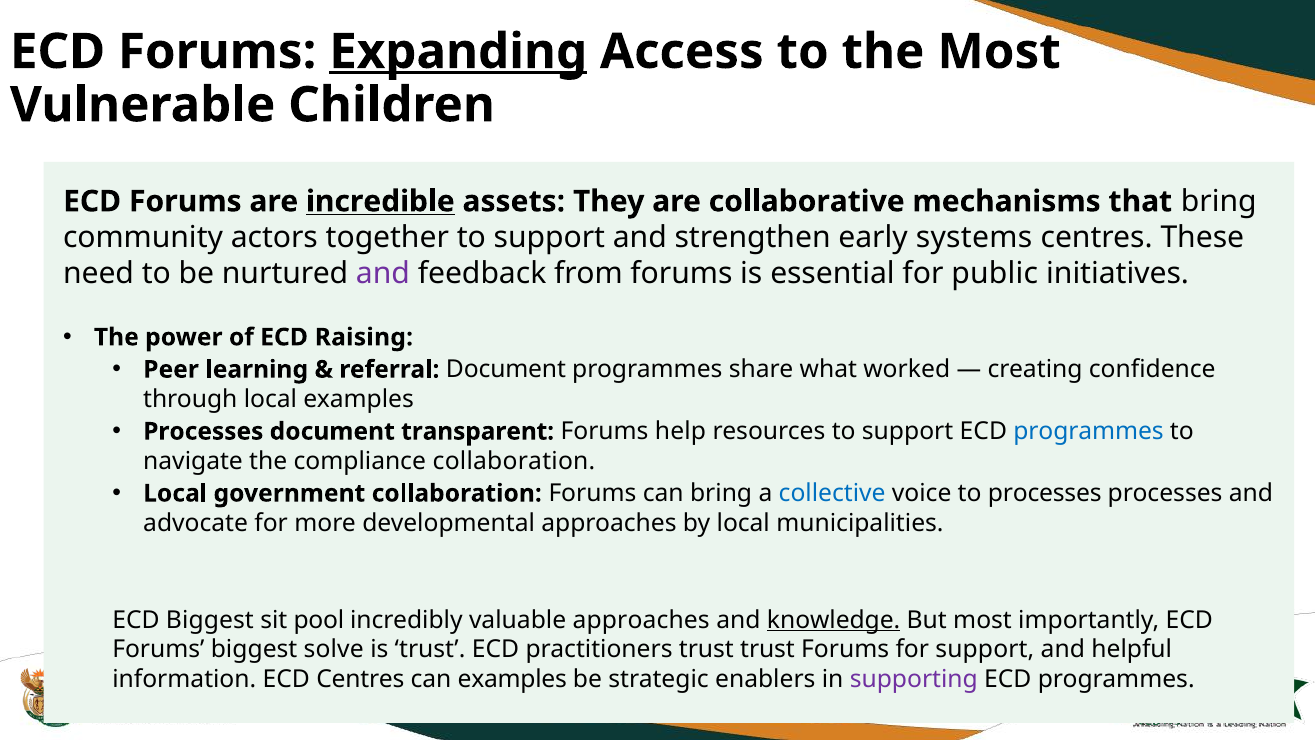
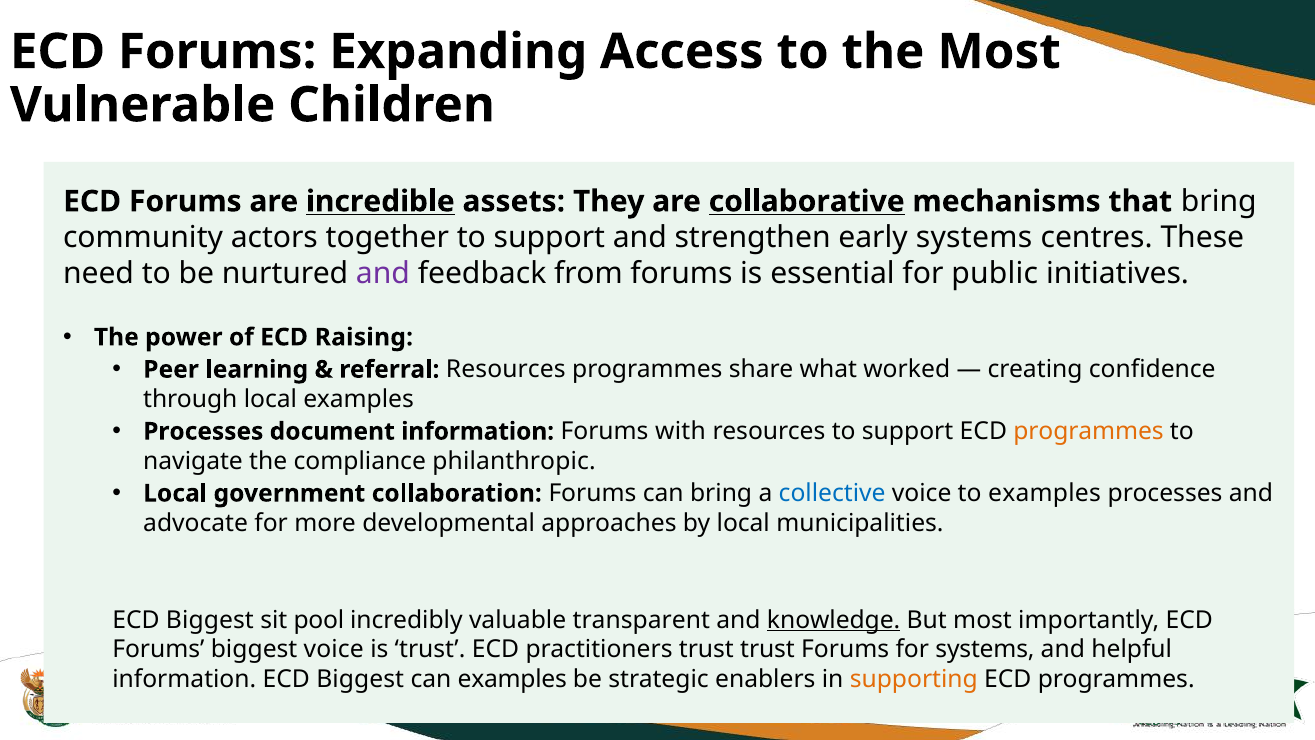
Expanding underline: present -> none (458, 52)
collaborative underline: none -> present (807, 201)
referral Document: Document -> Resources (506, 369)
document transparent: transparent -> information (478, 431)
help: help -> with (681, 431)
programmes colour: blue -> orange (1088, 431)
compliance collaboration: collaboration -> philanthropic (514, 461)
to processes: processes -> examples (1045, 493)
valuable approaches: approaches -> transparent (641, 620)
biggest solve: solve -> voice (334, 649)
for support: support -> systems (985, 649)
information ECD Centres: Centres -> Biggest (360, 679)
supporting colour: purple -> orange (914, 679)
